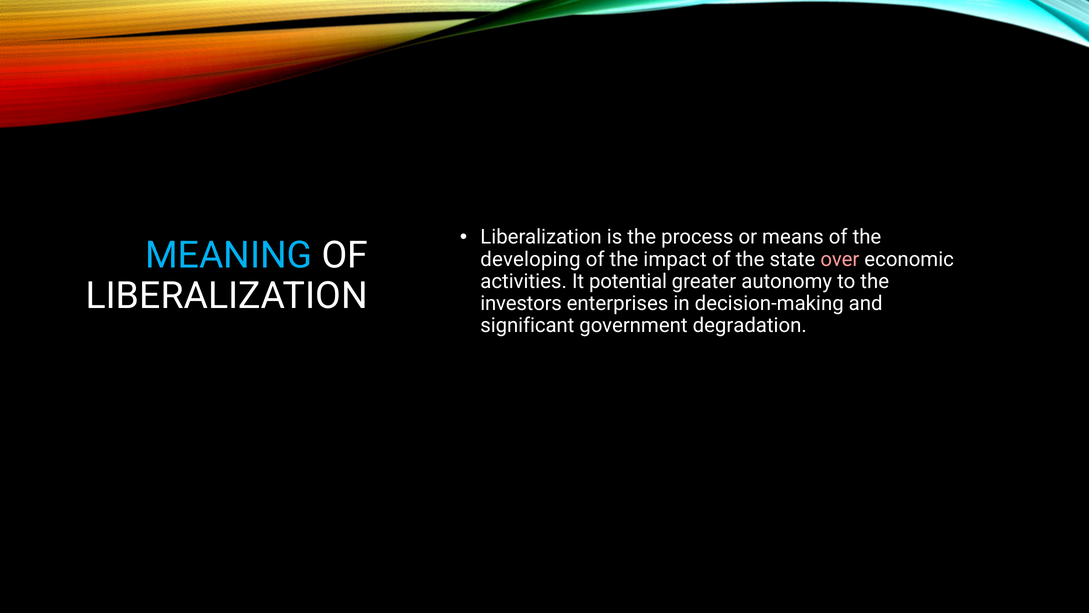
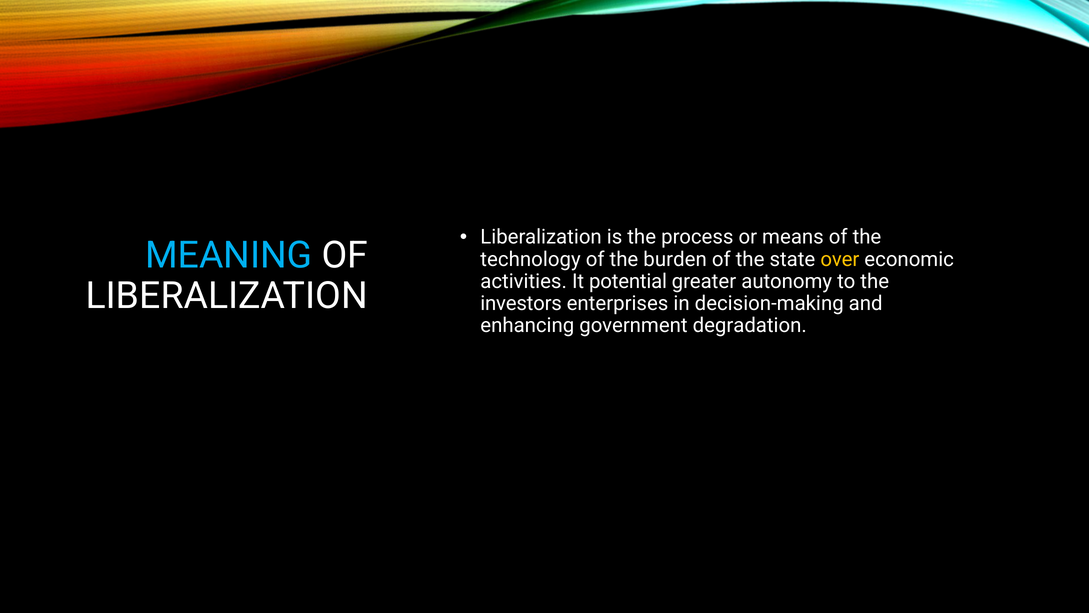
developing: developing -> technology (531, 259)
impact: impact -> burden (675, 259)
over colour: pink -> yellow (840, 259)
significant: significant -> enhancing (527, 325)
